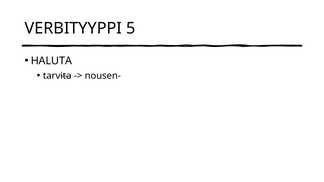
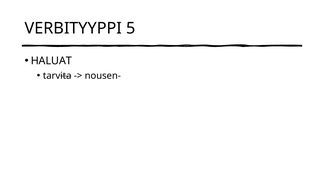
HALUTA: HALUTA -> HALUAT (51, 61)
